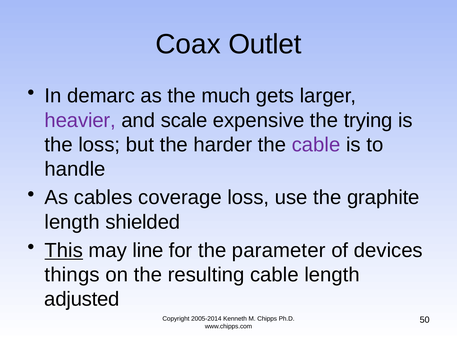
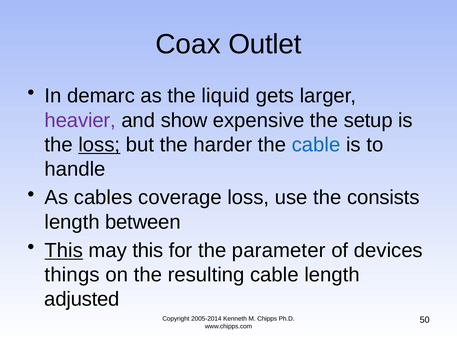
much: much -> liquid (226, 96)
scale: scale -> show (184, 120)
trying: trying -> setup (368, 120)
loss underline: none -> present (99, 145)
cable colour: purple -> blue (316, 145)
graphite: graphite -> consists (383, 197)
shielded: shielded -> between (143, 222)
may line: line -> this (148, 250)
